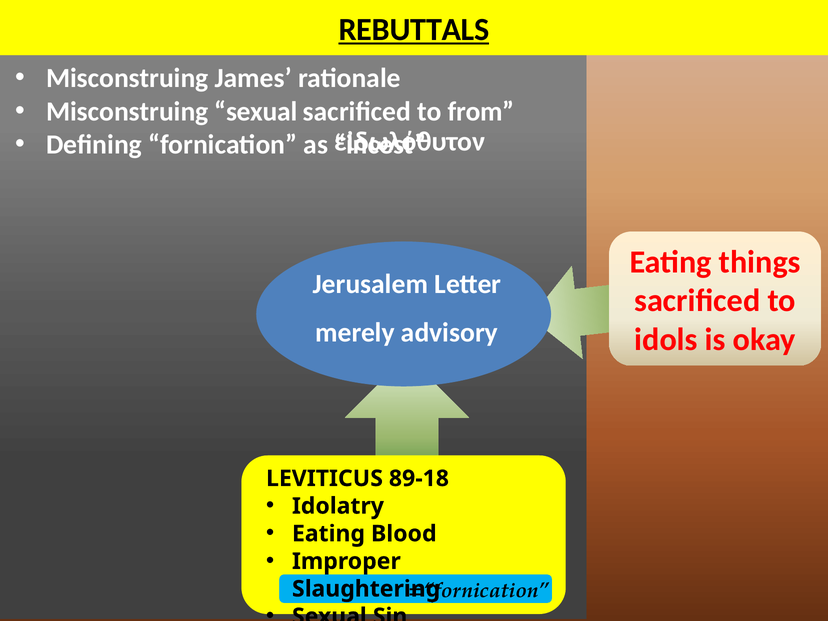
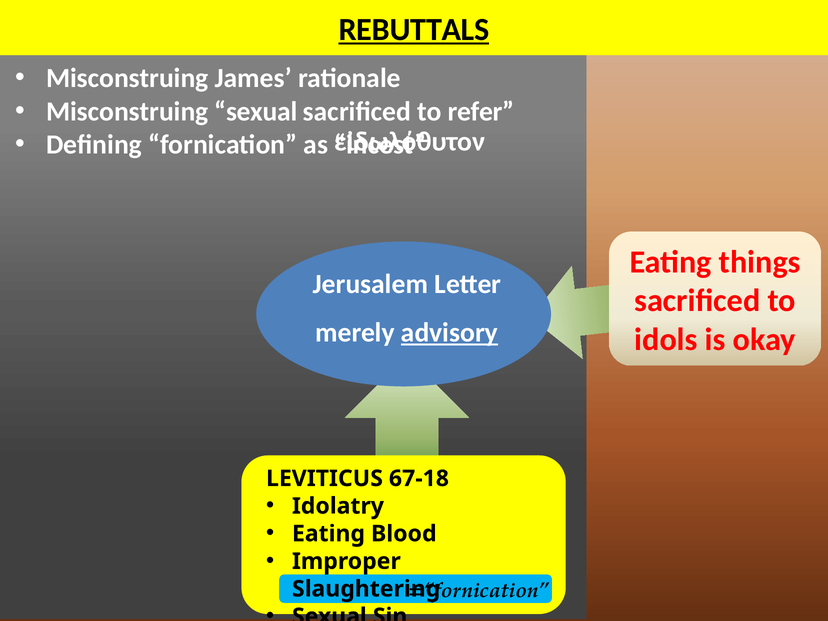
from: from -> refer (481, 112)
advisory underline: none -> present (449, 333)
89-18: 89-18 -> 67-18 (419, 478)
